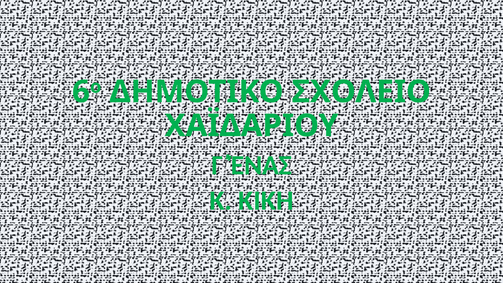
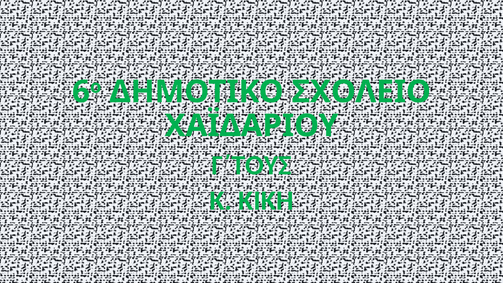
Γ΄ΈΝΑΣ: Γ΄ΈΝΑΣ -> Γ΄ΤΟΥΣ (251, 165)
